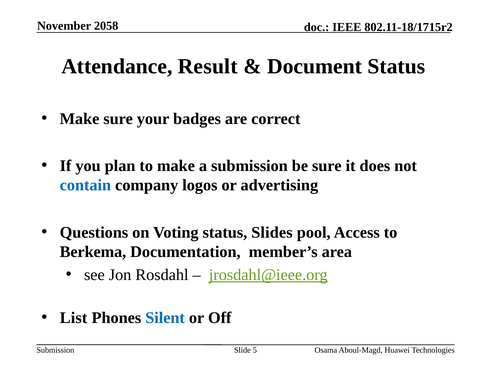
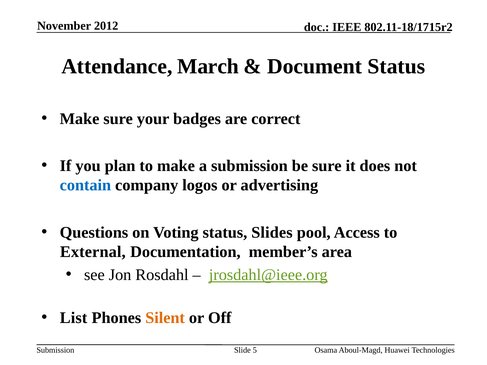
2058: 2058 -> 2012 (106, 26)
Result: Result -> March (208, 66)
Berkema: Berkema -> External (93, 252)
Silent colour: blue -> orange (165, 318)
